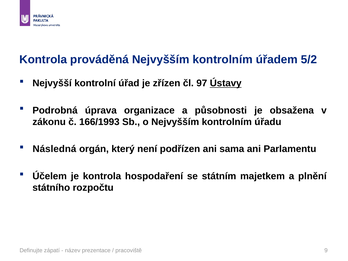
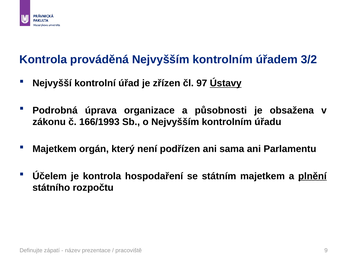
5/2: 5/2 -> 3/2 (309, 60)
Následná: Následná -> Majetkem (54, 149)
plnění underline: none -> present (312, 176)
